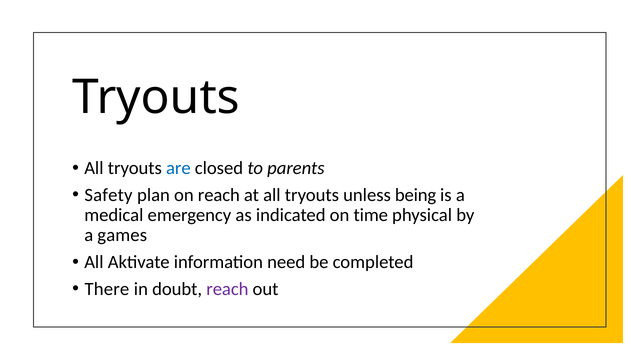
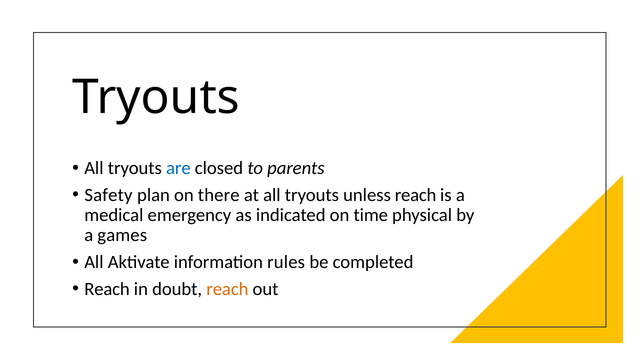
on reach: reach -> there (219, 195)
unless being: being -> reach (416, 195)
need: need -> rules (286, 262)
There: There -> Reach (107, 289)
reach colour: purple -> orange (227, 289)
